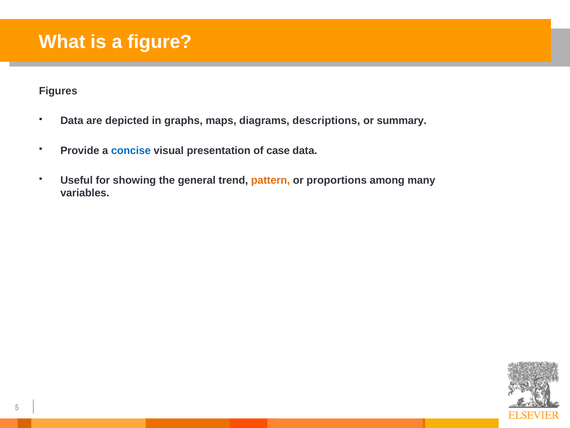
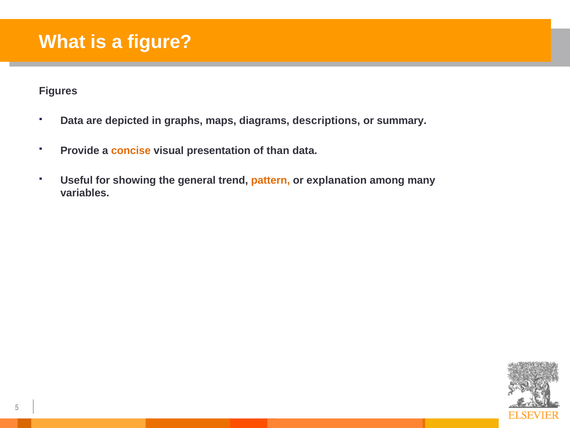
concise colour: blue -> orange (131, 150)
case: case -> than (278, 150)
proportions: proportions -> explanation (337, 180)
